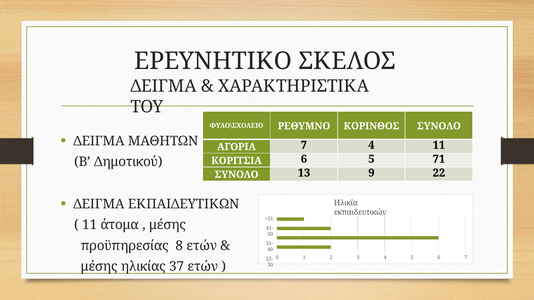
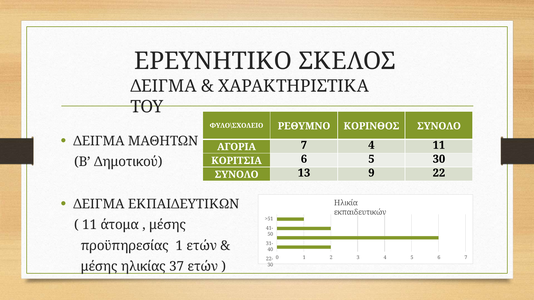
5 71: 71 -> 30 (439, 159)
προϋπηρεσίας 8: 8 -> 1 (179, 246)
